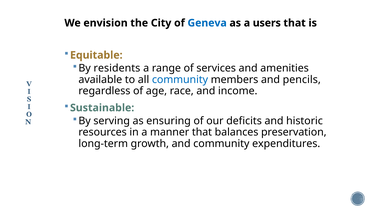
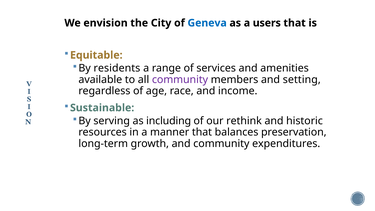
community colour: blue -> purple (180, 79)
pencils: pencils -> setting (302, 79)
ensuring: ensuring -> including (169, 121)
deficits: deficits -> rethink (244, 121)
